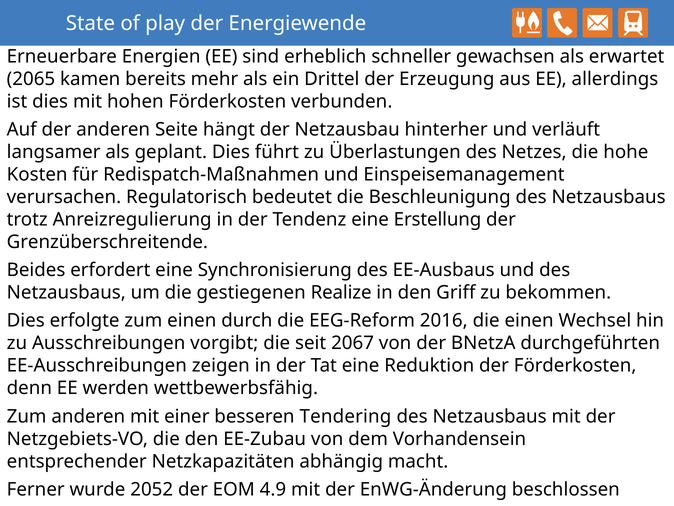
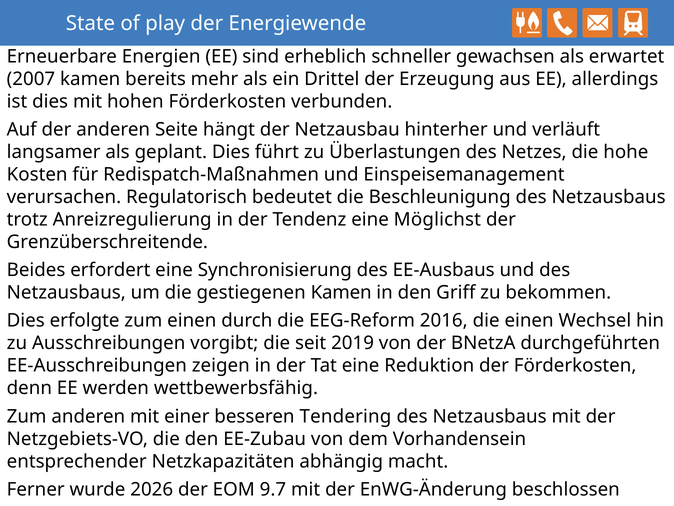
2065: 2065 -> 2007 (31, 79)
Erstellung: Erstellung -> Möglichst (437, 219)
gestiegenen Realize: Realize -> Kamen (341, 292)
2067: 2067 -> 2019 (353, 343)
2052: 2052 -> 2026 (152, 489)
4.9: 4.9 -> 9.7 (273, 489)
